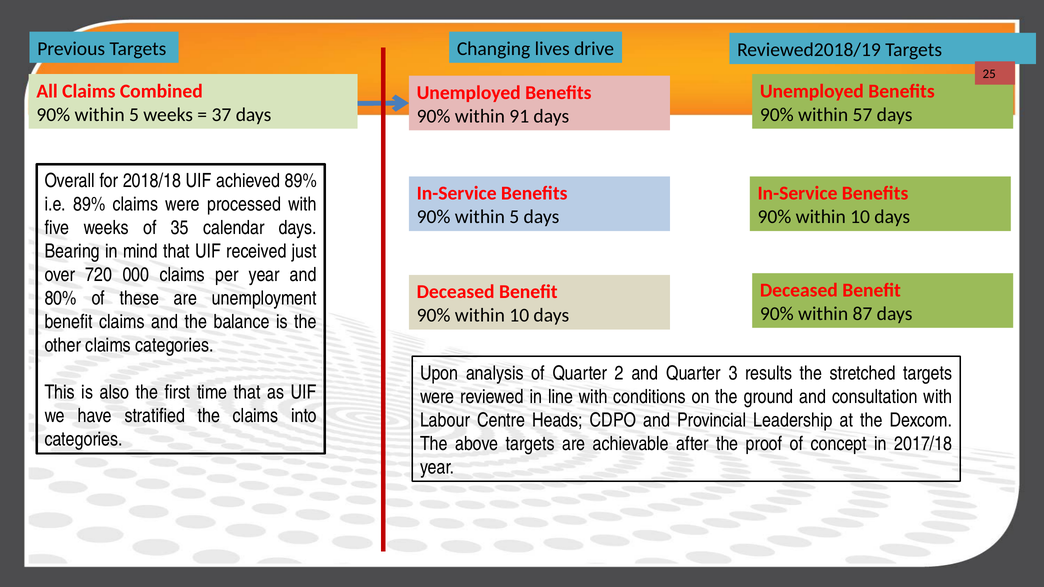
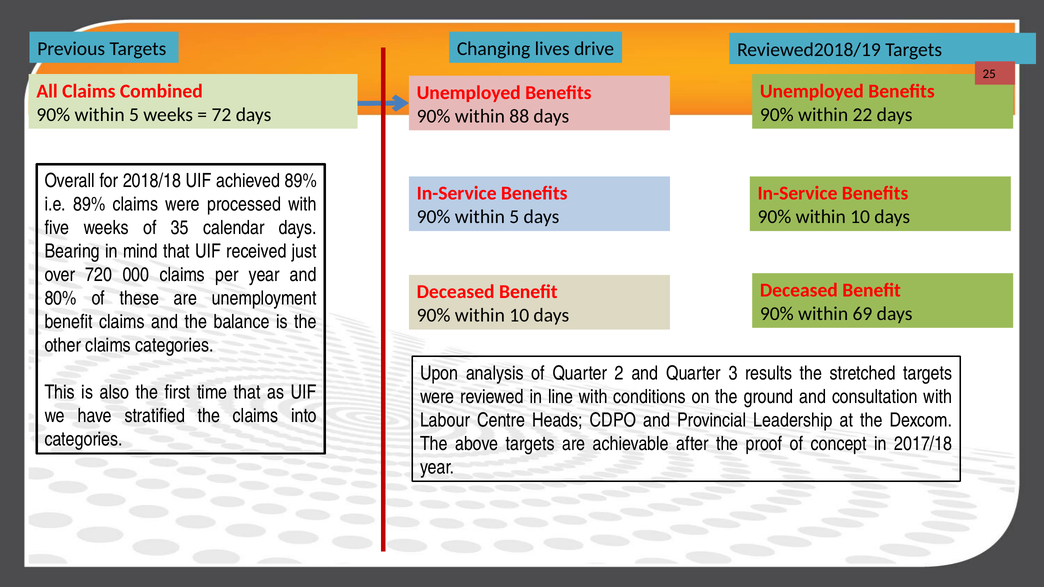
37: 37 -> 72 (221, 115)
57: 57 -> 22 (862, 115)
91: 91 -> 88 (519, 116)
87: 87 -> 69 (862, 314)
